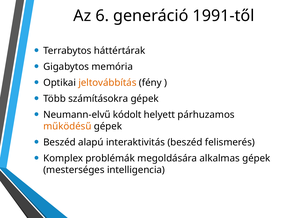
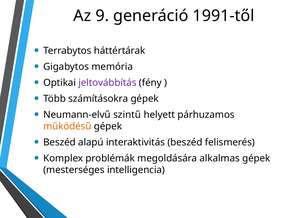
6: 6 -> 9 (102, 16)
jeltovábbítás colour: orange -> purple (107, 83)
kódolt: kódolt -> szintű (127, 115)
